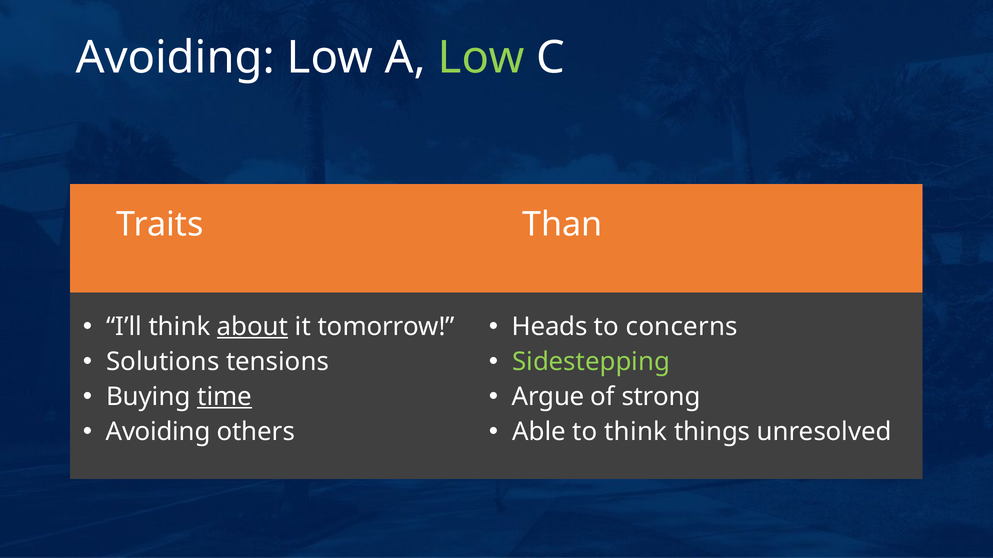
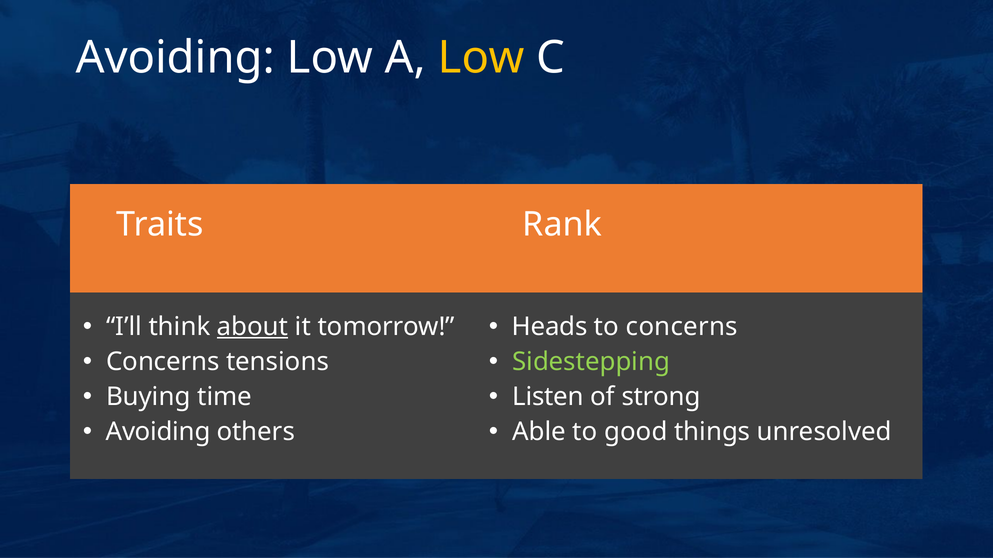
Low colour: light green -> yellow (481, 58)
Than: Than -> Rank (562, 225)
Solutions: Solutions -> Concerns (163, 362)
time underline: present -> none (225, 397)
Argue: Argue -> Listen (548, 397)
to think: think -> good (636, 432)
